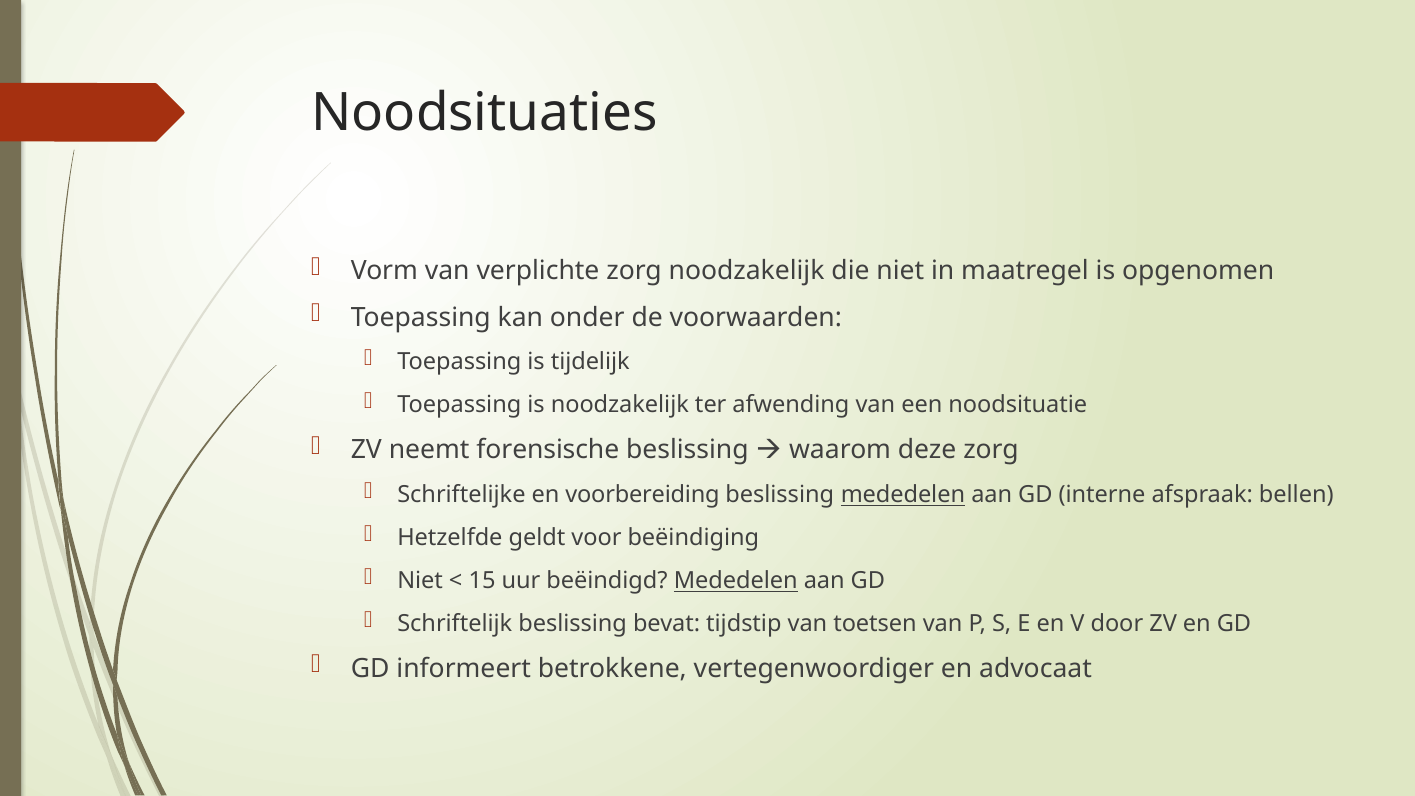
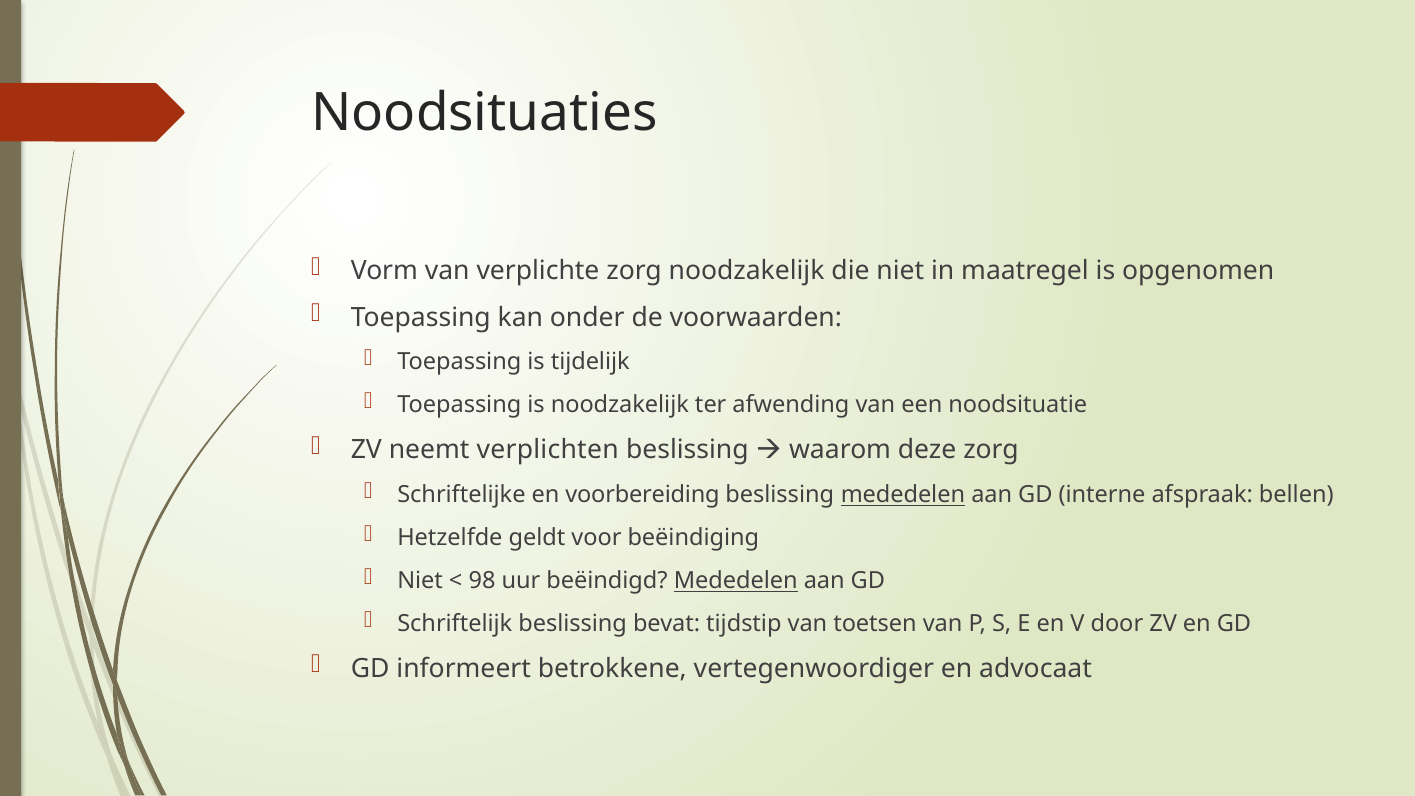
forensische: forensische -> verplichten (548, 450)
15: 15 -> 98 (482, 580)
